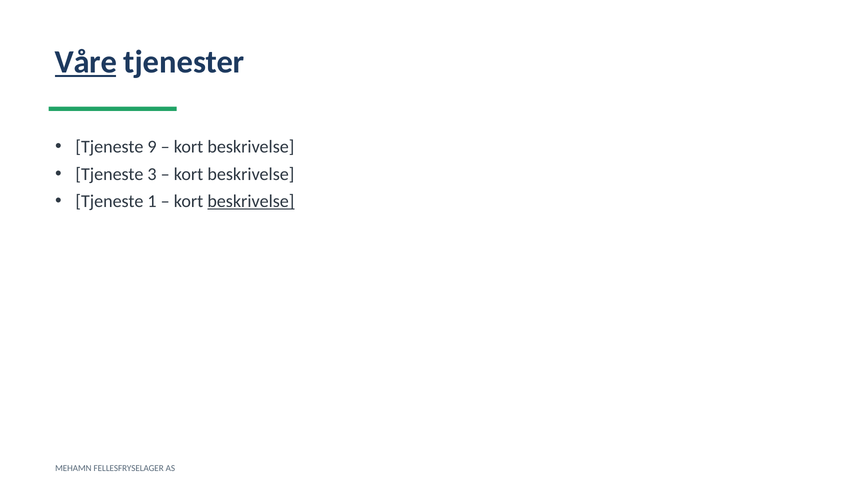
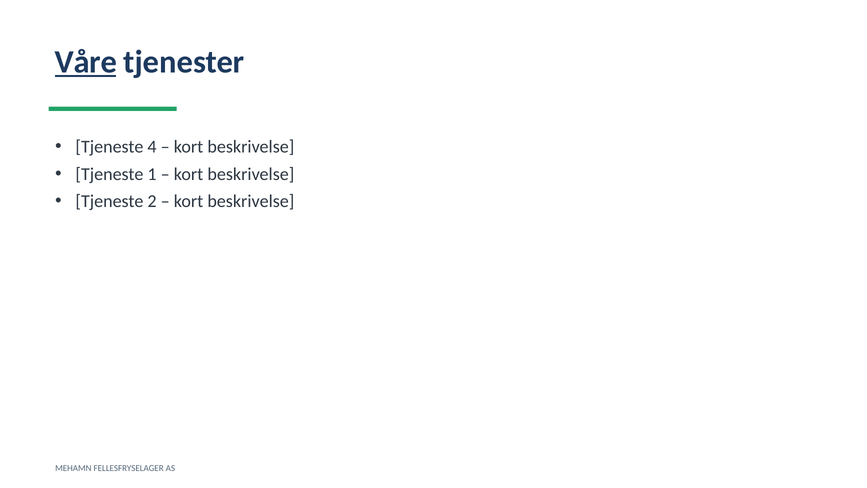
9: 9 -> 4 (152, 147)
3: 3 -> 1 (152, 174)
1: 1 -> 2 (152, 201)
beskrivelse underline: present -> none (251, 201)
